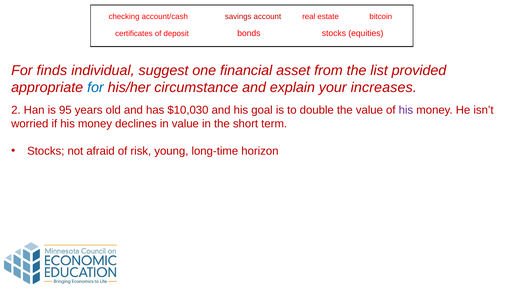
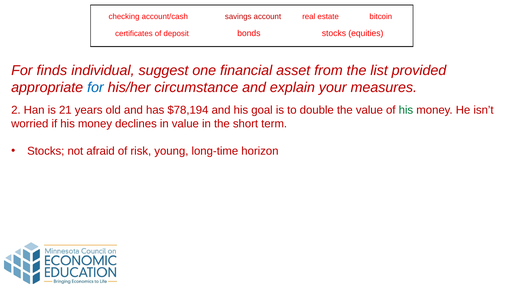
increases: increases -> measures (384, 87)
95: 95 -> 21 (65, 110)
$10,030: $10,030 -> $78,194 (188, 110)
his colour: purple -> green (406, 110)
